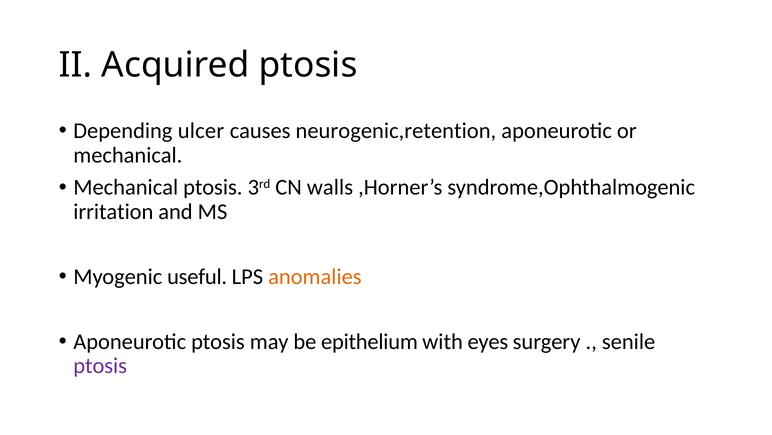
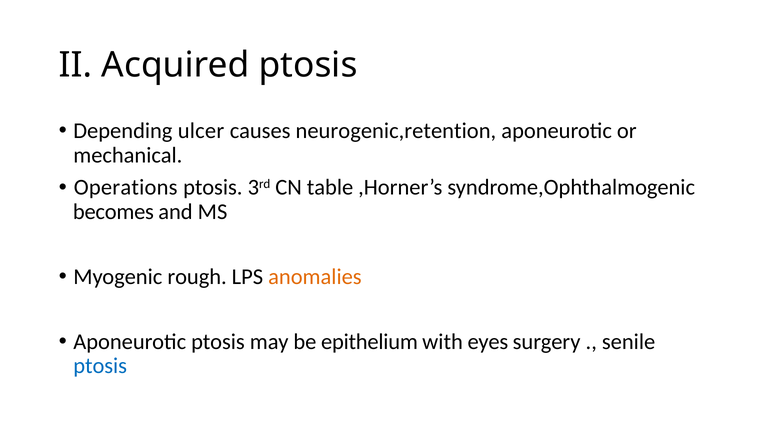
Mechanical: Mechanical -> Operations (126, 187)
walls: walls -> table (330, 187)
irritation: irritation -> becomes (113, 212)
useful: useful -> rough (197, 276)
ptosis colour: purple -> blue (100, 365)
